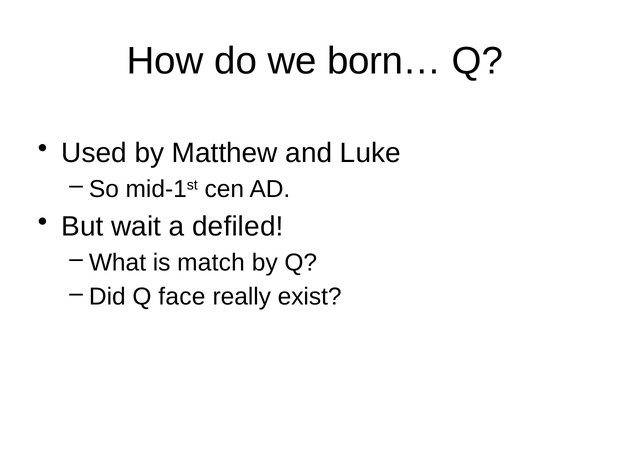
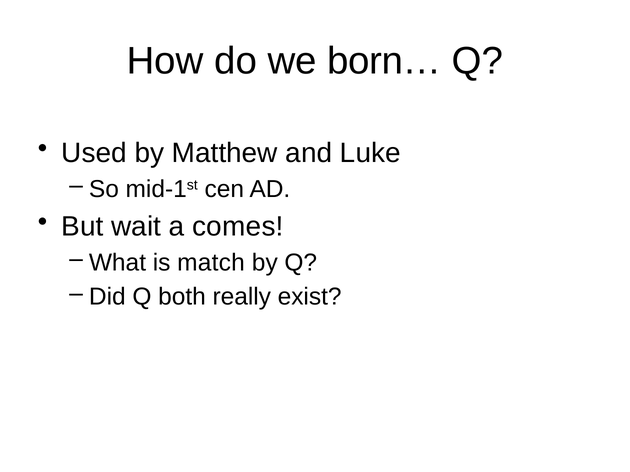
defiled: defiled -> comes (238, 227)
face: face -> both (182, 297)
